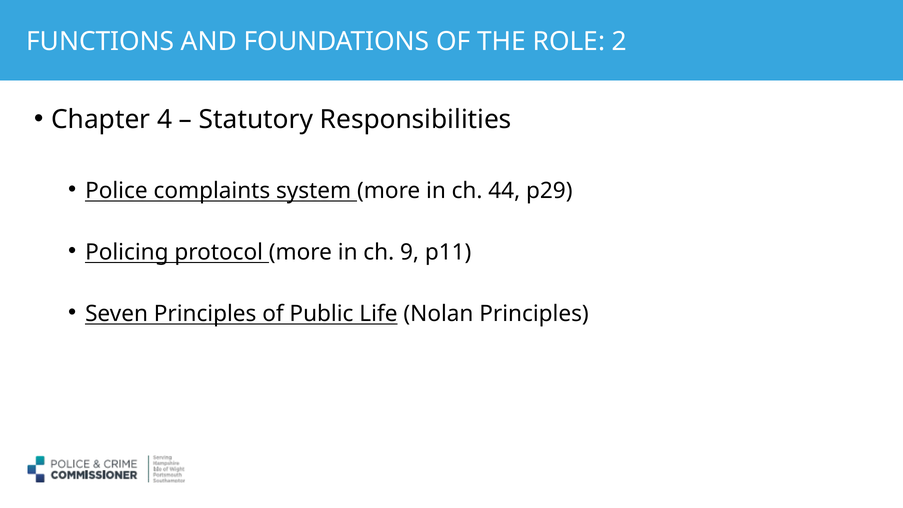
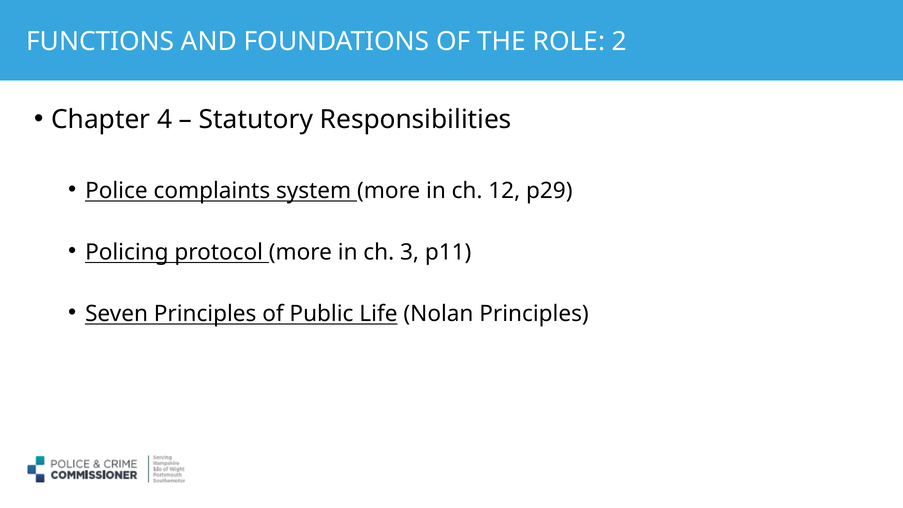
44: 44 -> 12 (504, 191)
9: 9 -> 3 (410, 252)
